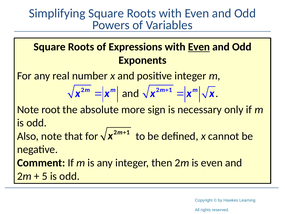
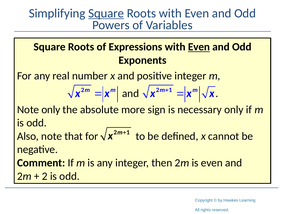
Square underline: none -> present (106, 13)
Note root: root -> only (51, 109)
5: 5 -> 2 (45, 176)
